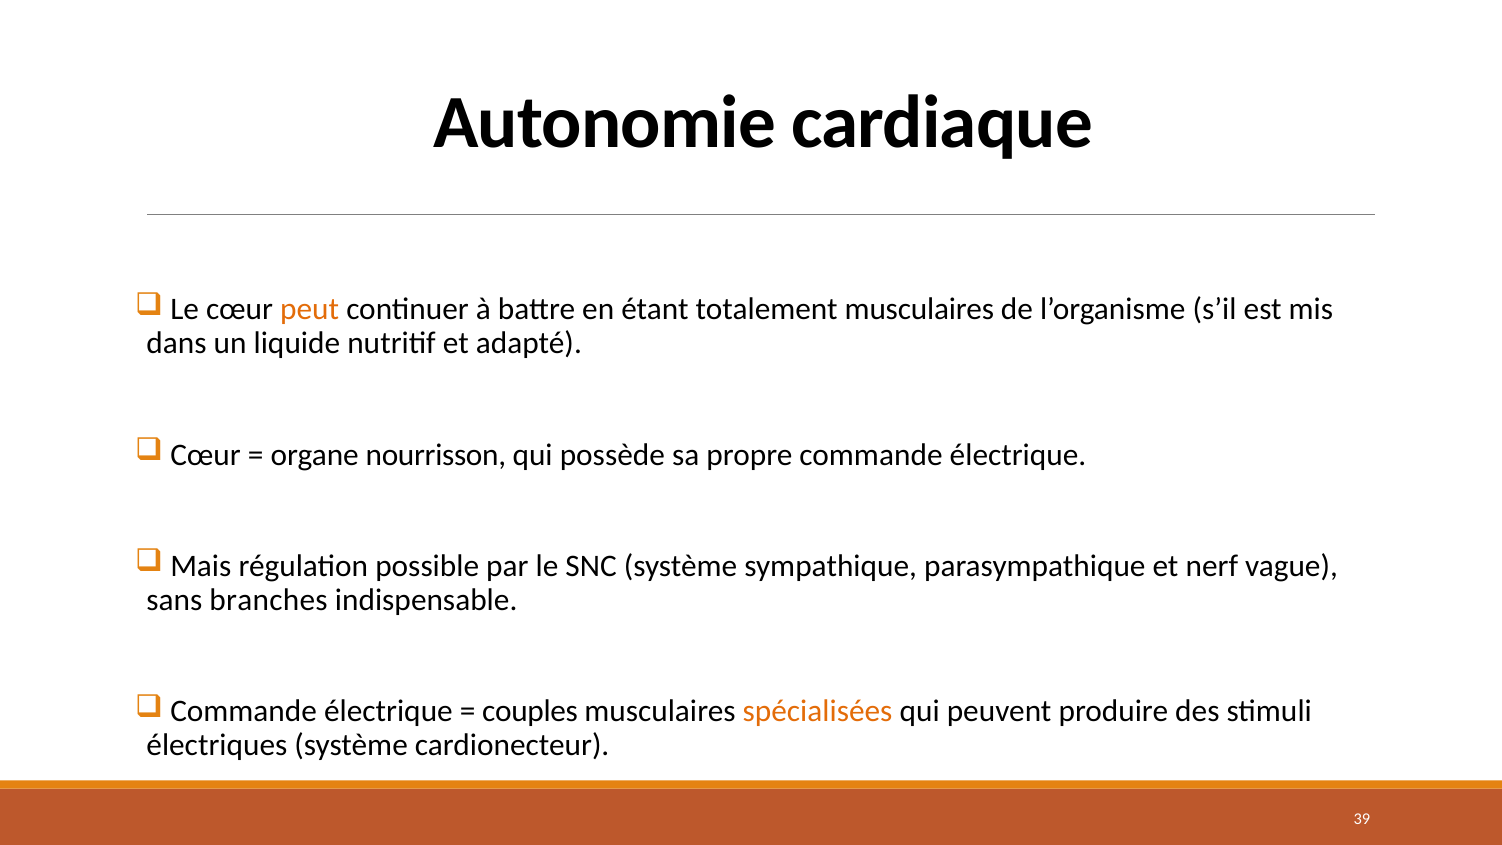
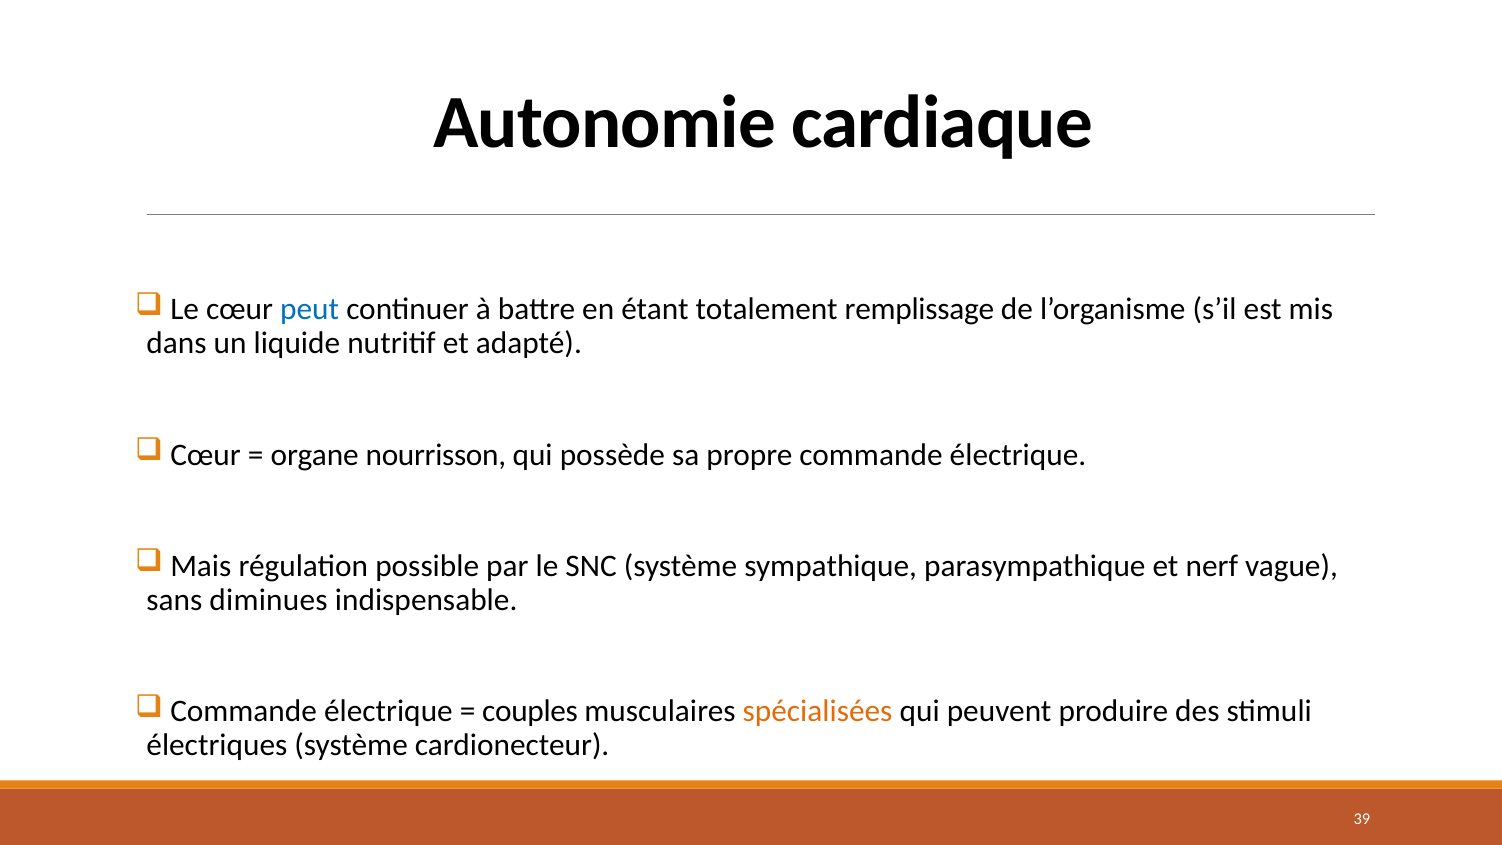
peut colour: orange -> blue (310, 309)
totalement musculaires: musculaires -> remplissage (919, 309)
branches: branches -> diminues (269, 600)
